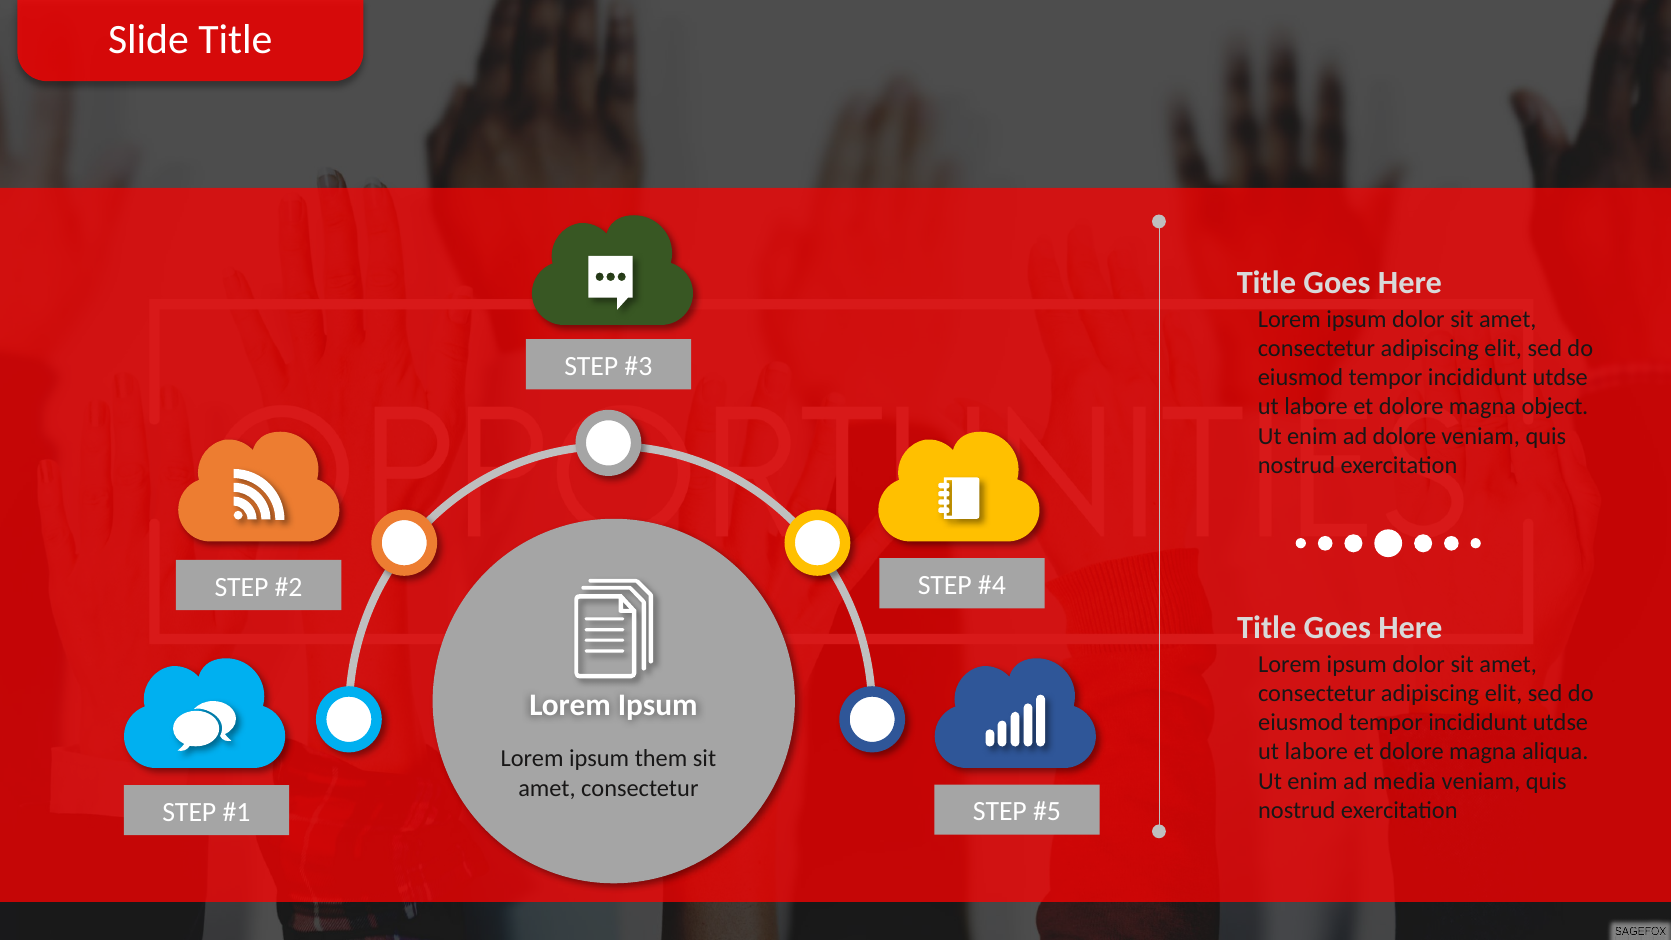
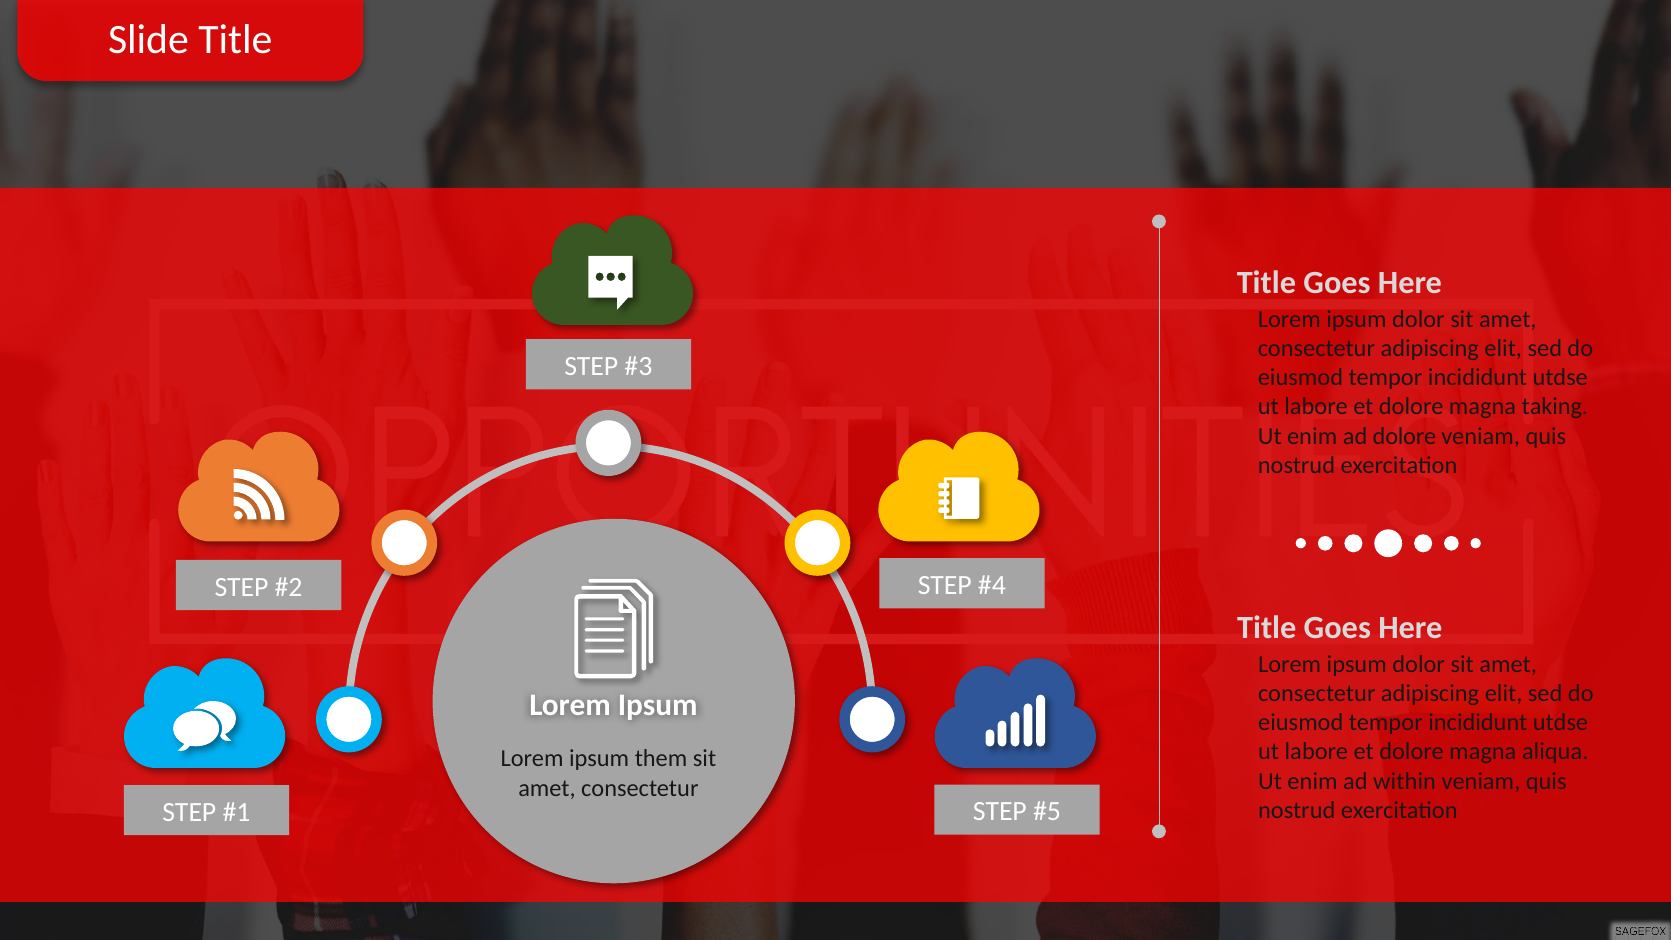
object: object -> taking (1555, 407)
media: media -> within (1405, 781)
